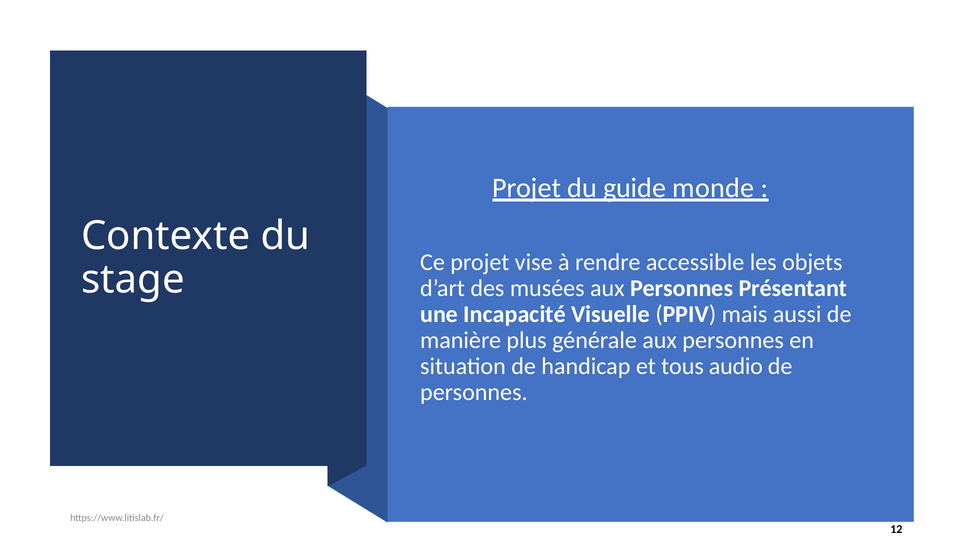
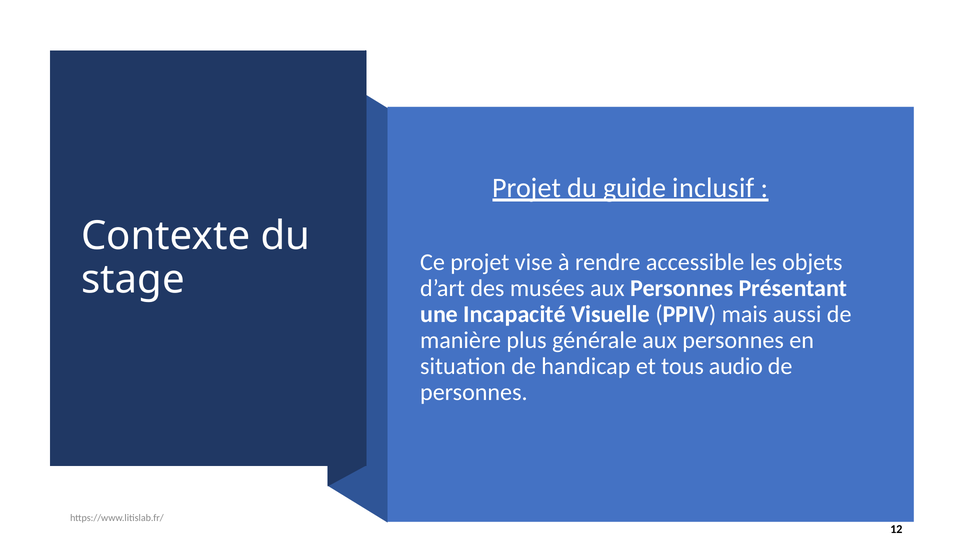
monde: monde -> inclusif (713, 188)
